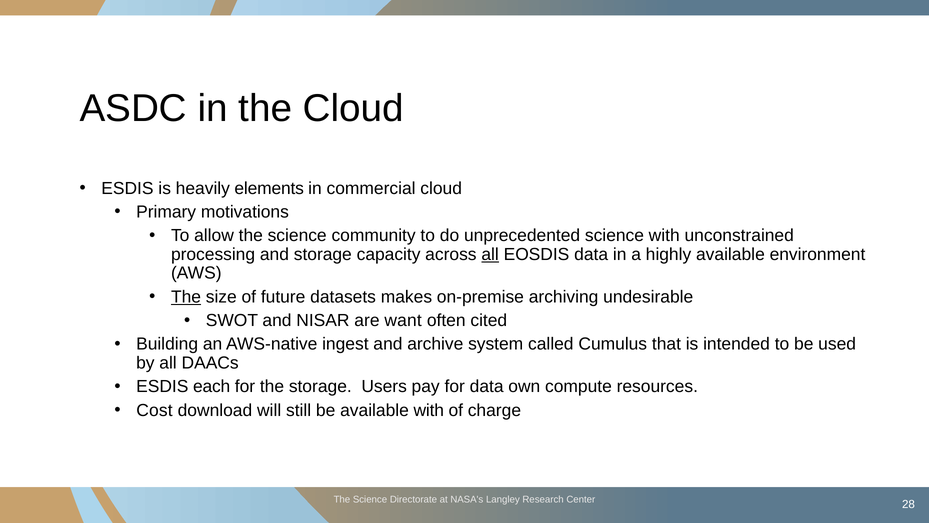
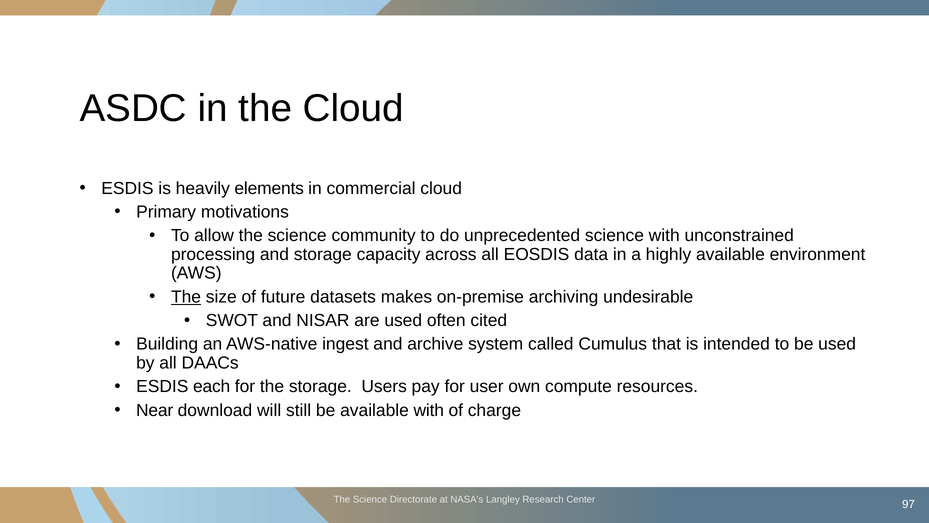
all underline: present -> none (490, 254)
are want: want -> used (403, 320)
for data: data -> user (487, 386)
Cost: Cost -> Near (155, 410)
28: 28 -> 97 (908, 504)
